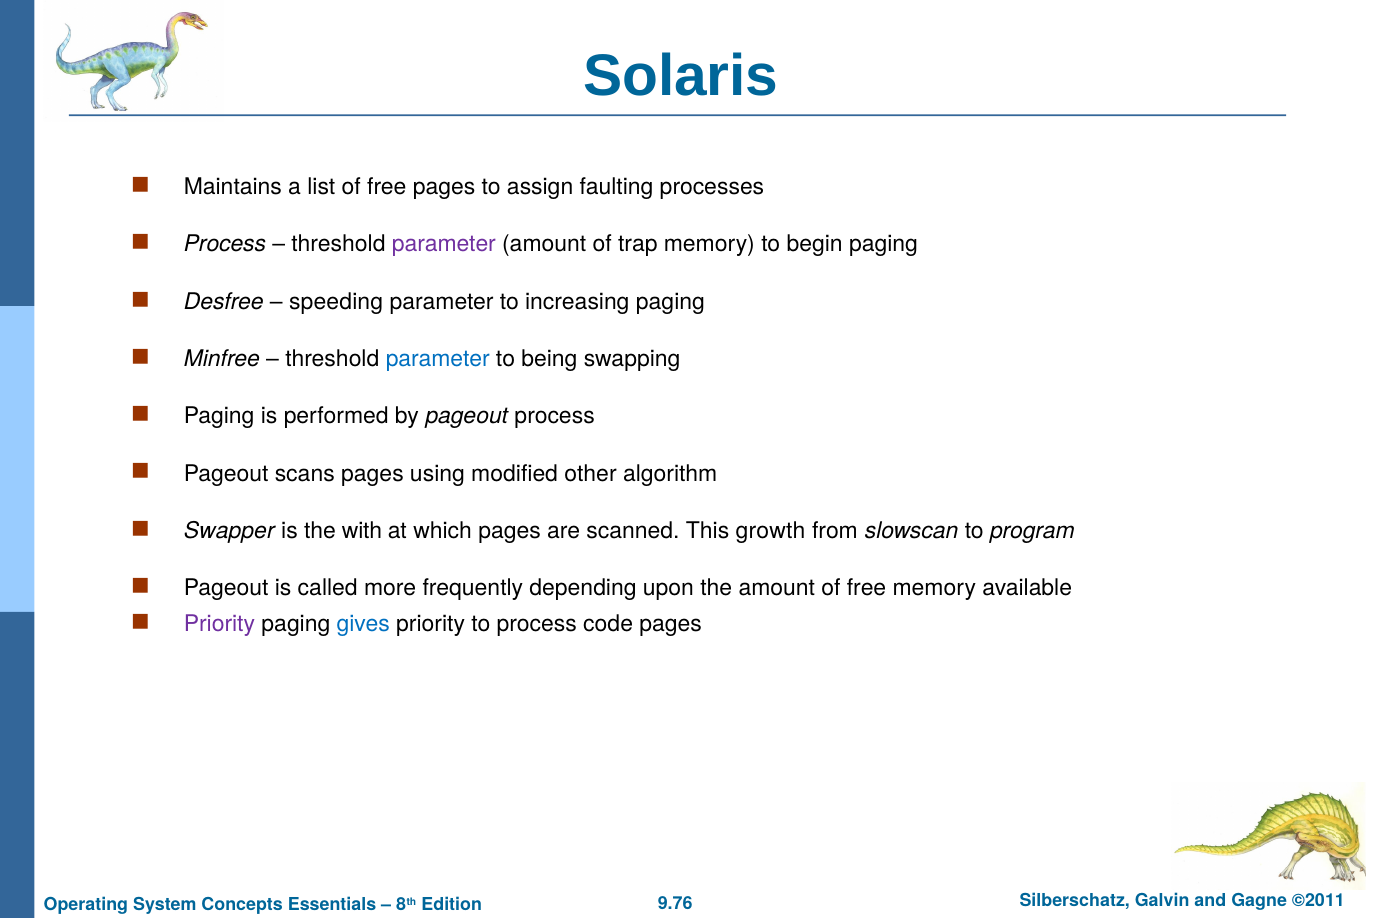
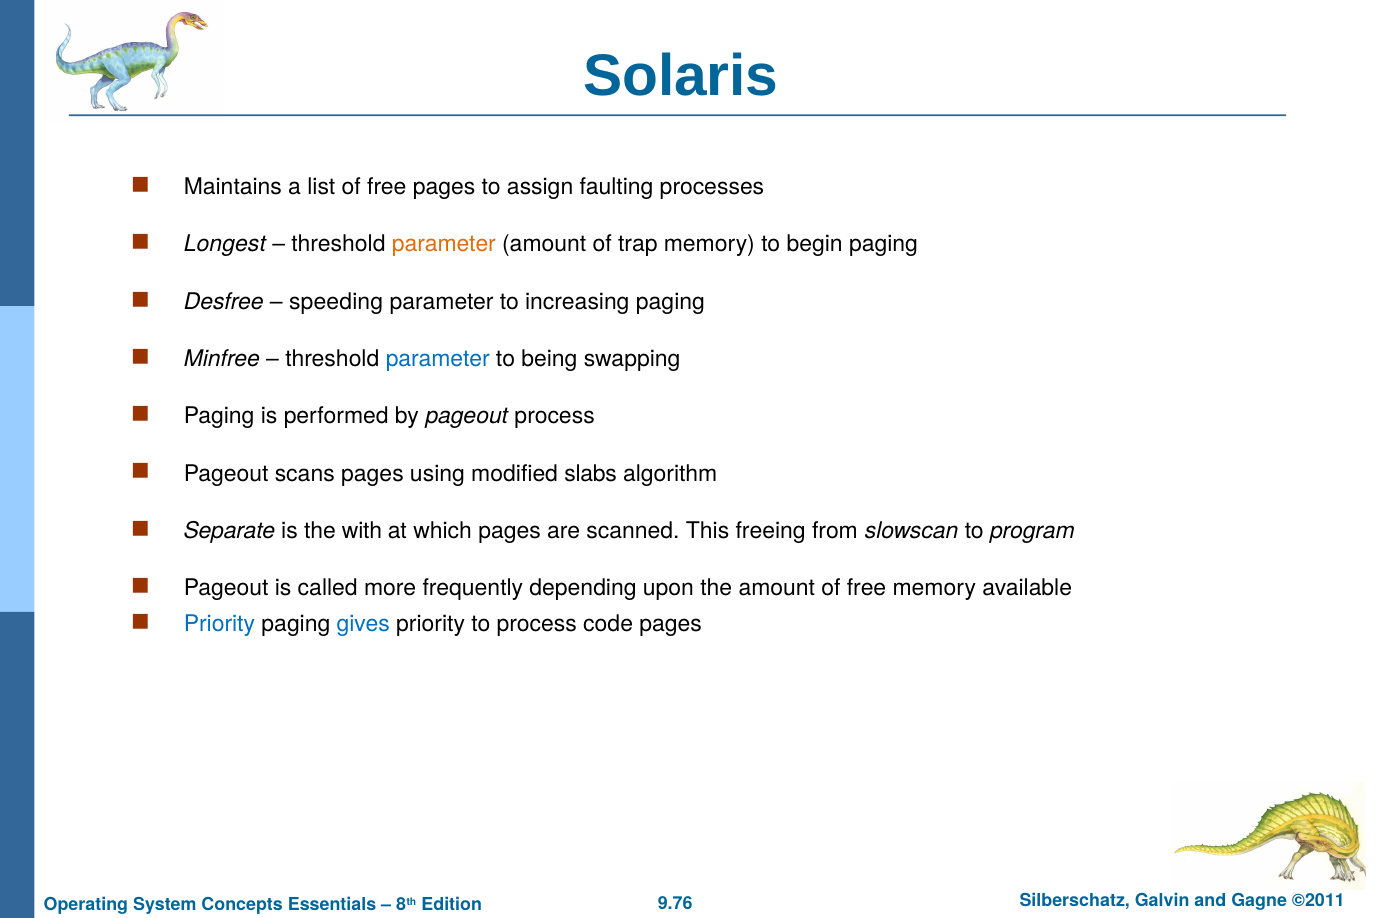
Process: Process -> Longest (225, 245)
parameter colour: purple -> orange (444, 245)
other: other -> slabs (591, 474)
Swapper: Swapper -> Separate (229, 531)
growth: growth -> freeing (771, 531)
Priority colour: purple -> blue (219, 624)
